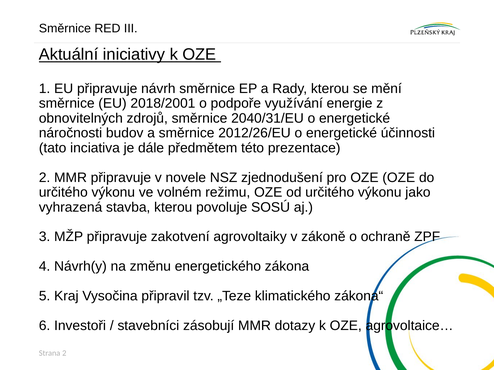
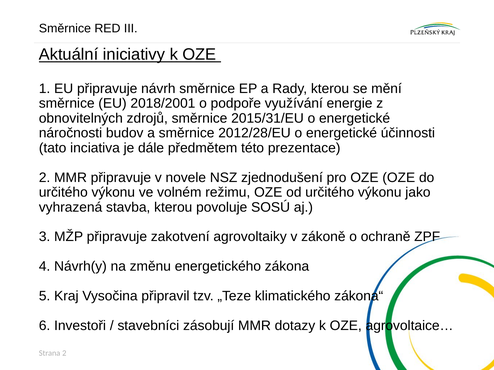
2040/31/EU: 2040/31/EU -> 2015/31/EU (267, 118)
2012/26/EU: 2012/26/EU -> 2012/28/EU (254, 133)
